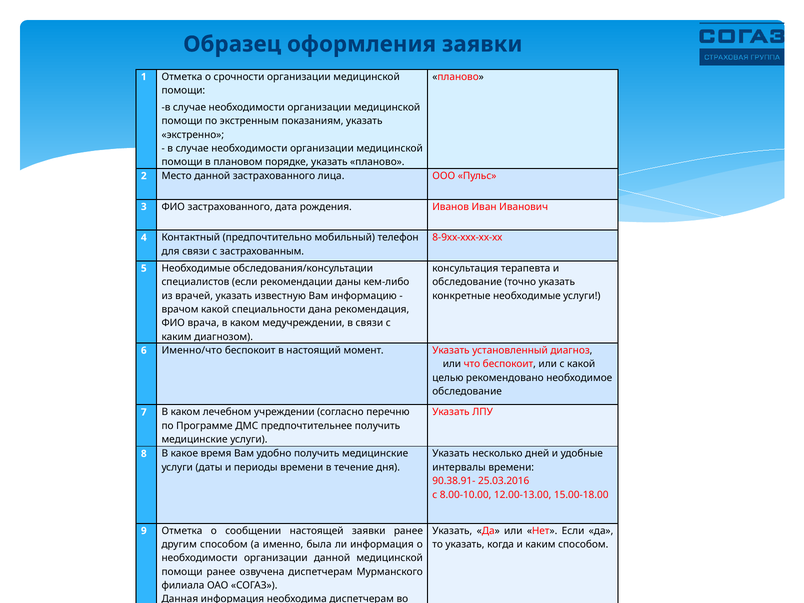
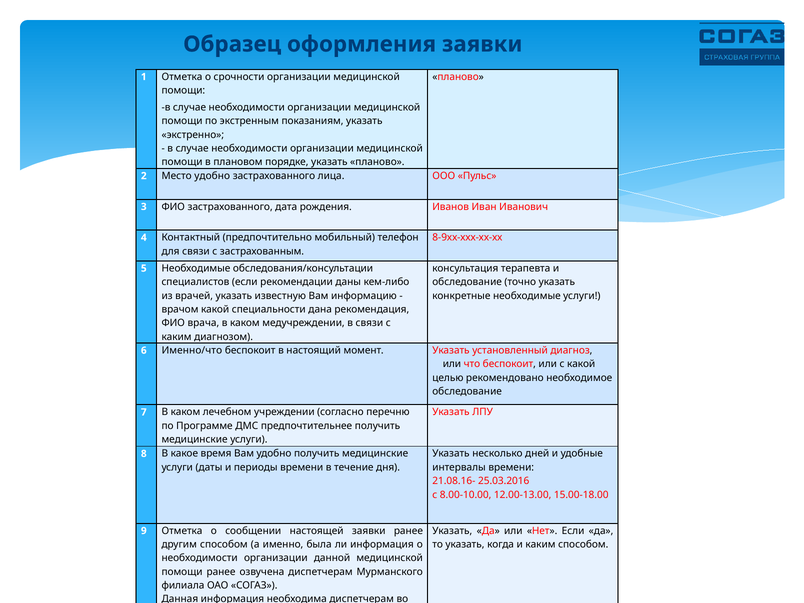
Место данной: данной -> удобно (212, 176)
90.38.91-: 90.38.91- -> 21.08.16- (454, 481)
